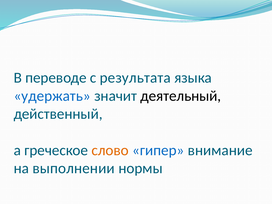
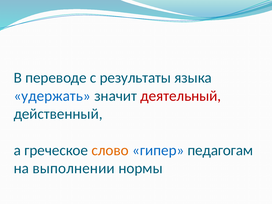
результата: результата -> результаты (135, 78)
деятельный colour: black -> red (181, 96)
внимание: внимание -> педагогам (220, 150)
